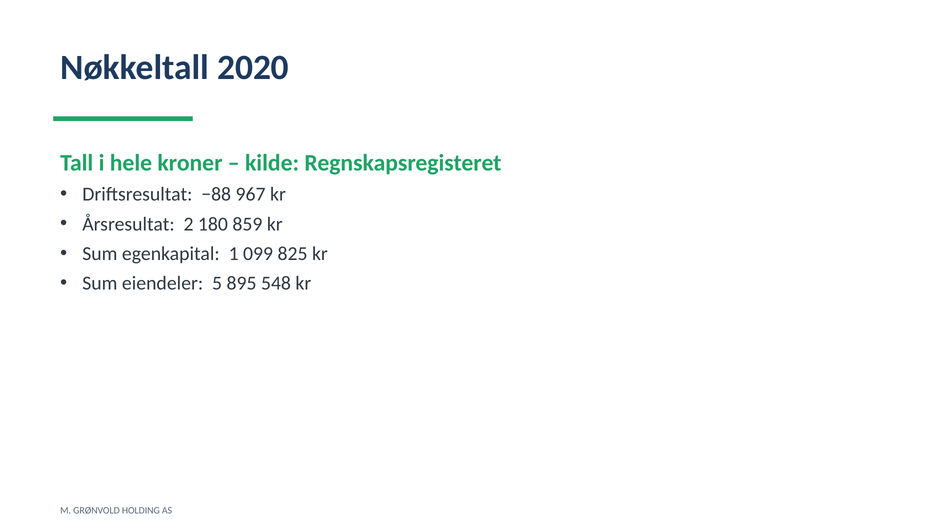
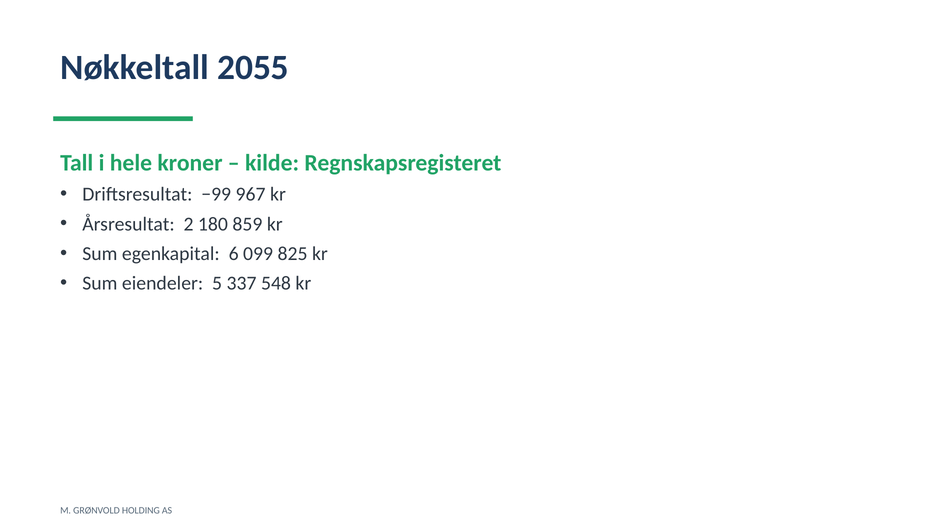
2020: 2020 -> 2055 (253, 68)
−88: −88 -> −99 (216, 195)
1: 1 -> 6 (234, 254)
895: 895 -> 337 (242, 283)
